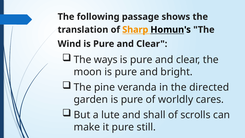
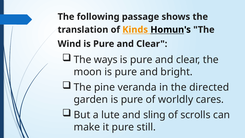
Sharp: Sharp -> Kinds (135, 30)
shall: shall -> sling (154, 115)
